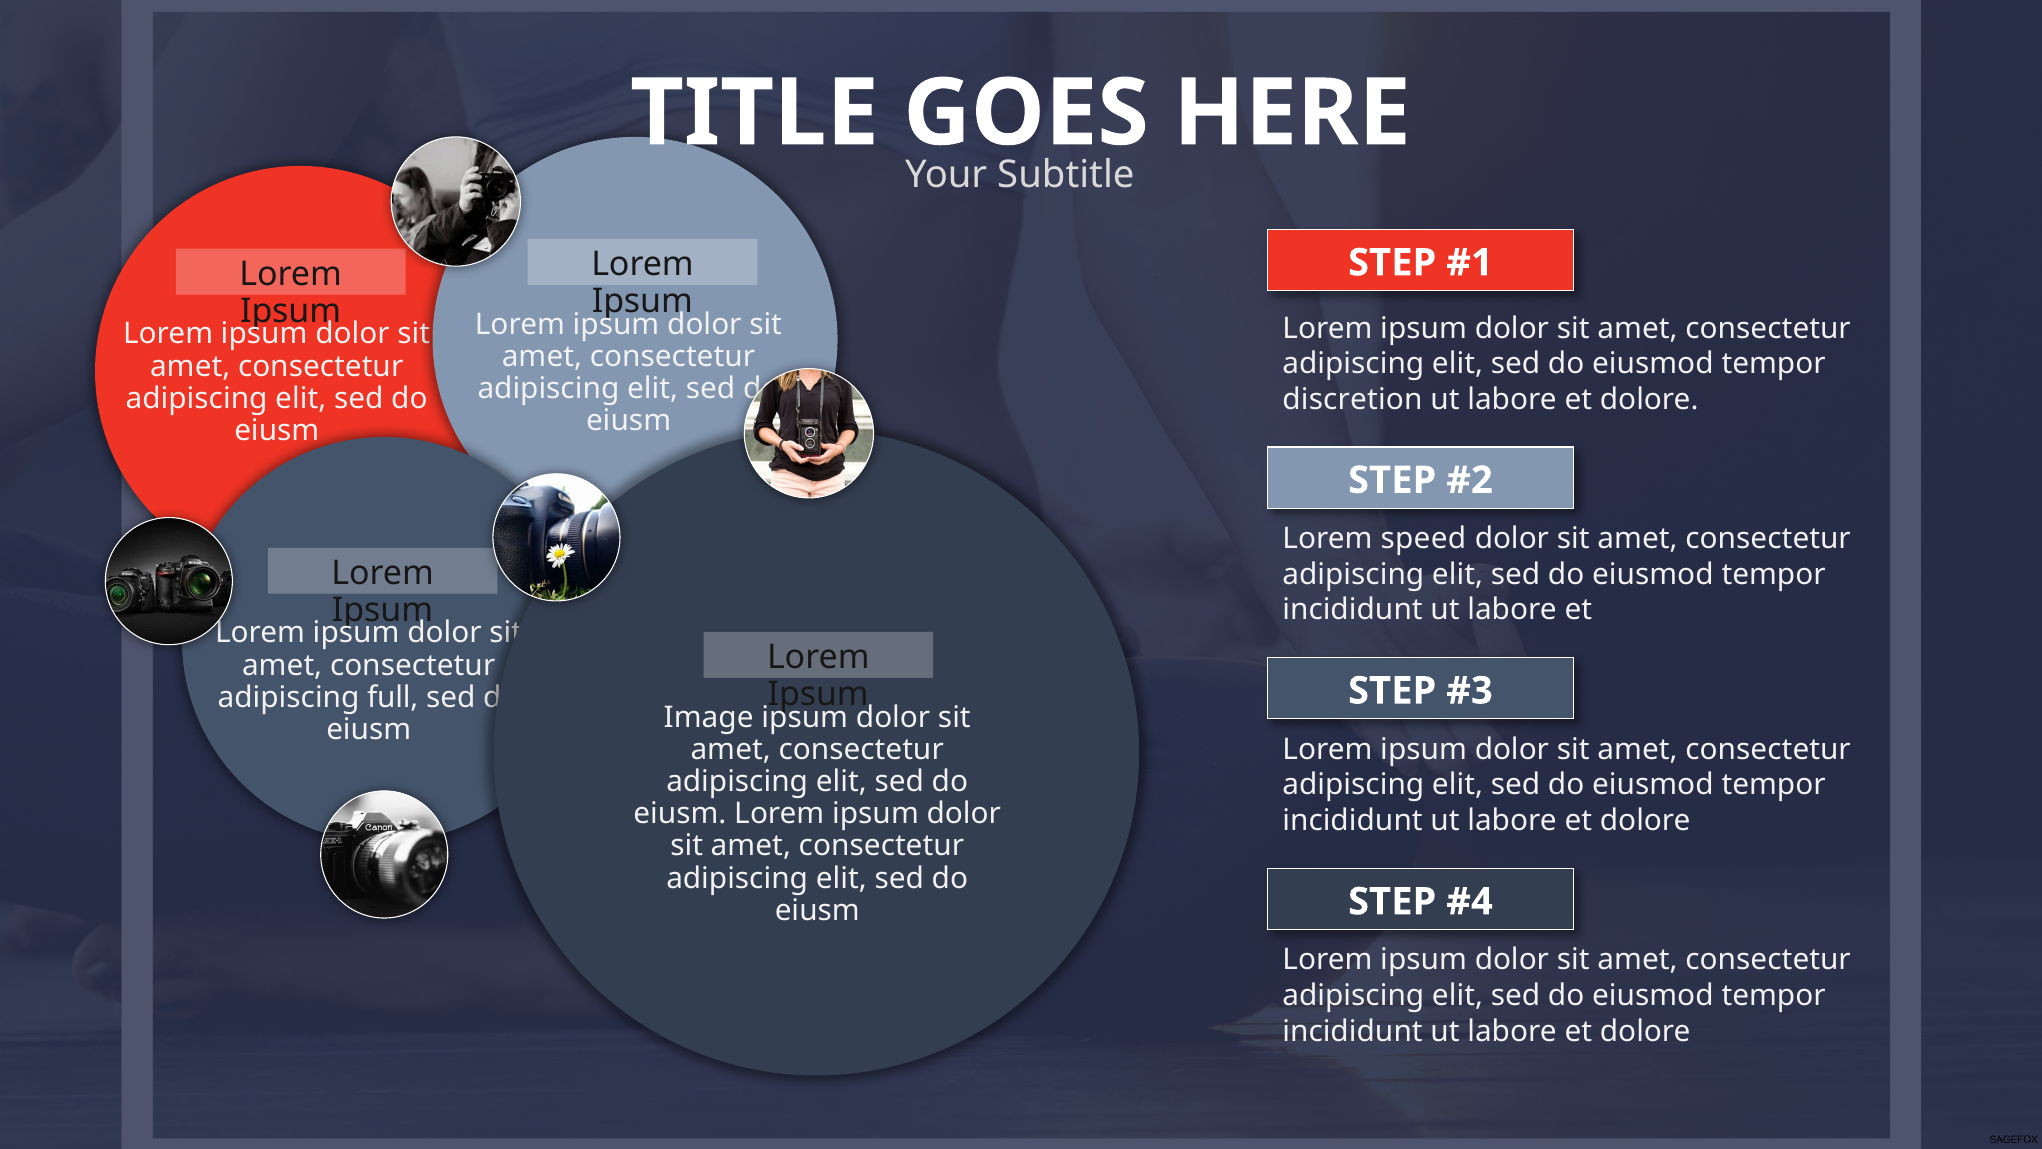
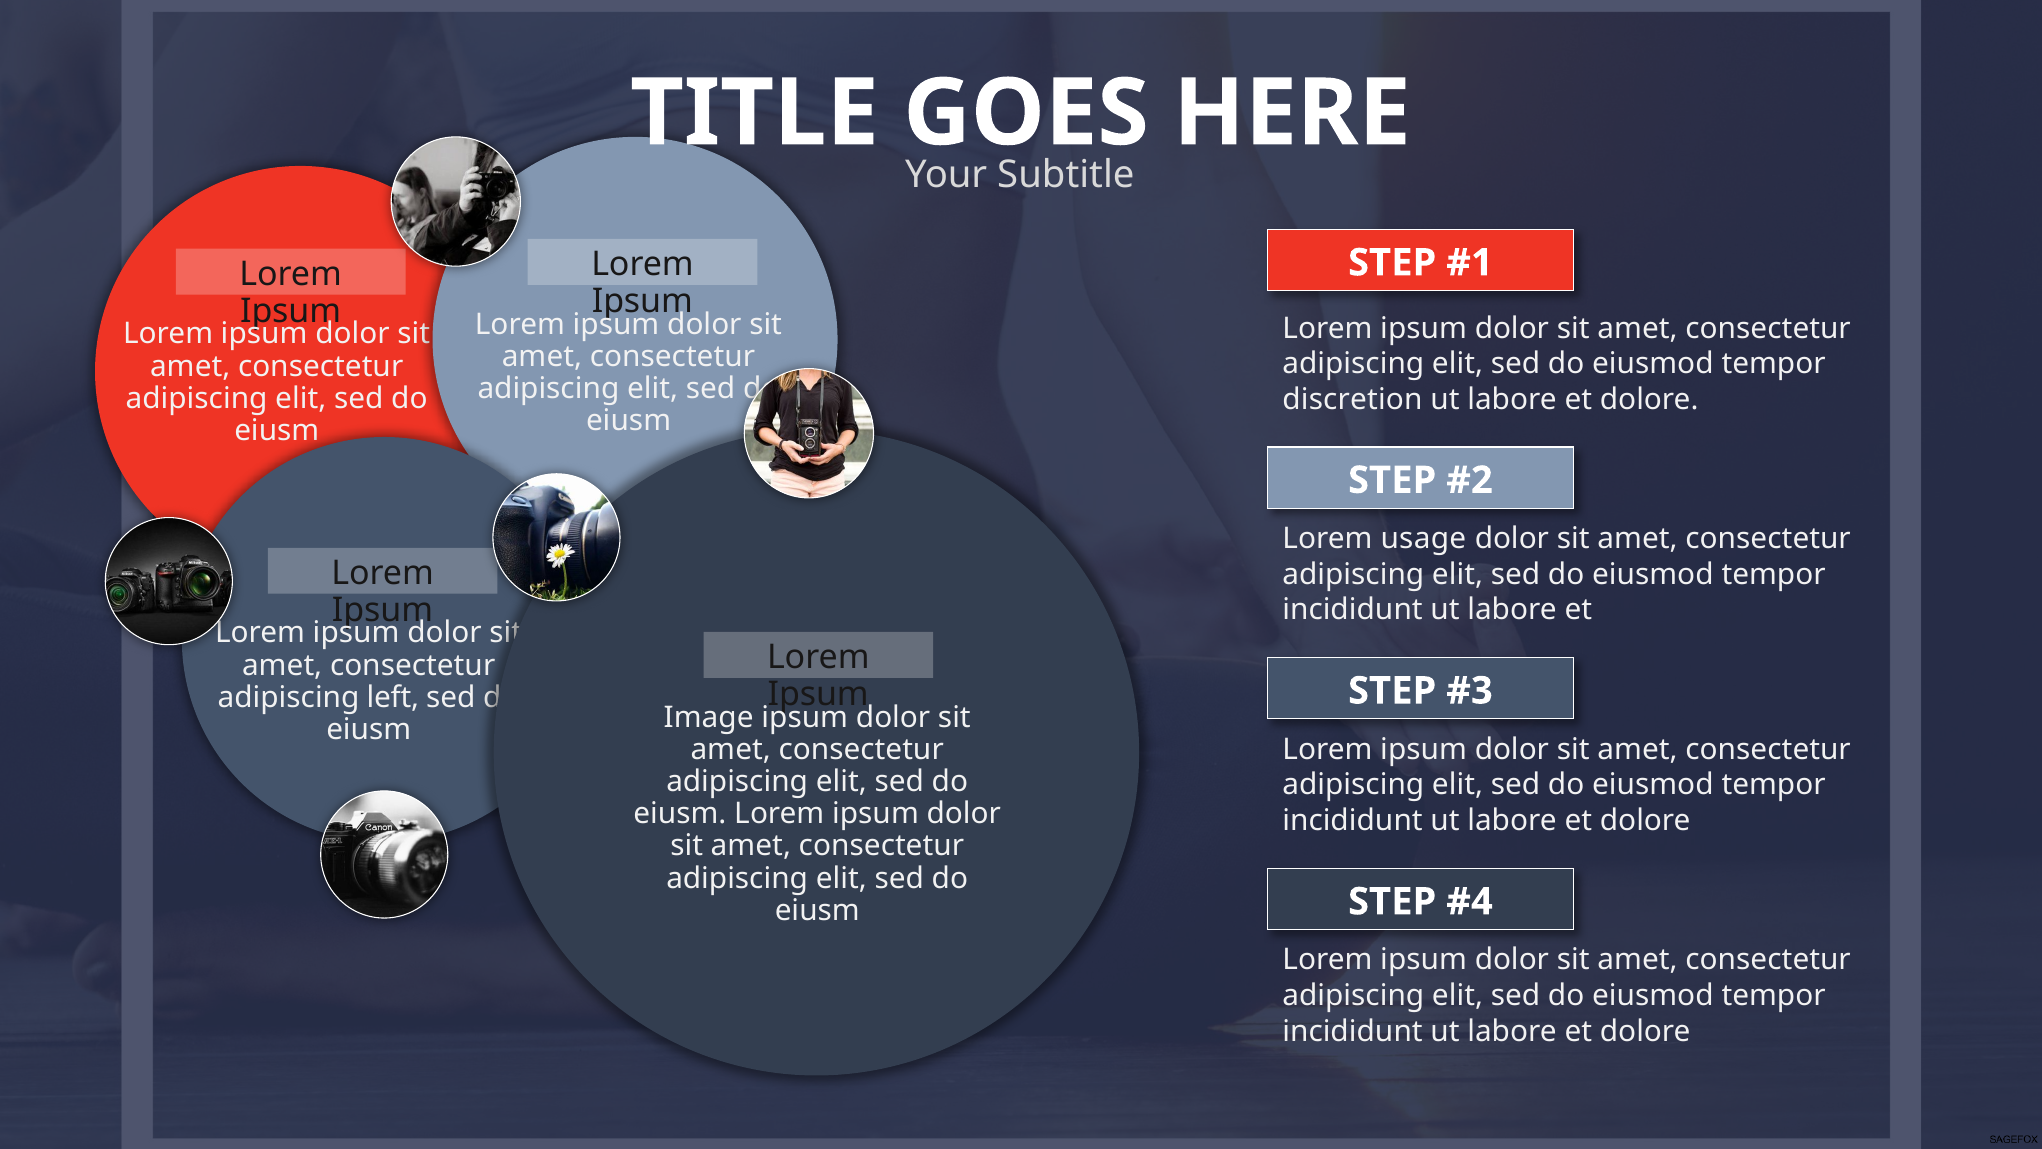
speed: speed -> usage (1423, 538)
full: full -> left (393, 697)
